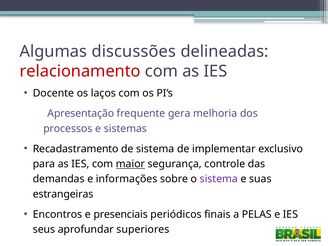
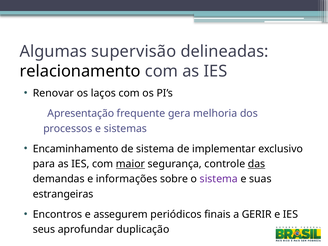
discussões: discussões -> supervisão (134, 51)
relacionamento colour: red -> black (80, 71)
Docente: Docente -> Renovar (53, 93)
Recadastramento: Recadastramento -> Encaminhamento (76, 149)
das underline: none -> present (257, 164)
presenciais: presenciais -> assegurem (121, 214)
PELAS: PELAS -> GERIR (257, 214)
superiores: superiores -> duplicação (143, 229)
